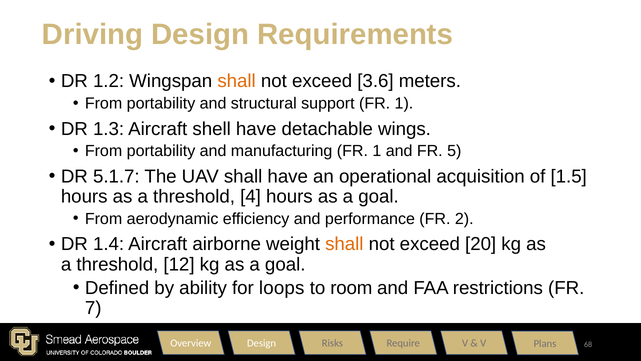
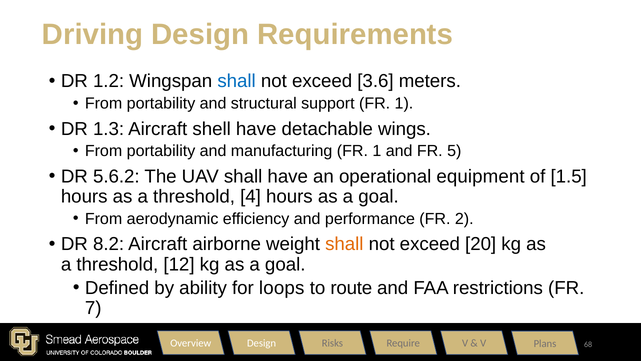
shall colour: orange -> blue (237, 81)
5.1.7: 5.1.7 -> 5.6.2 (116, 176)
acquisition: acquisition -> equipment (481, 176)
1.4: 1.4 -> 8.2 (109, 244)
room: room -> route (351, 288)
